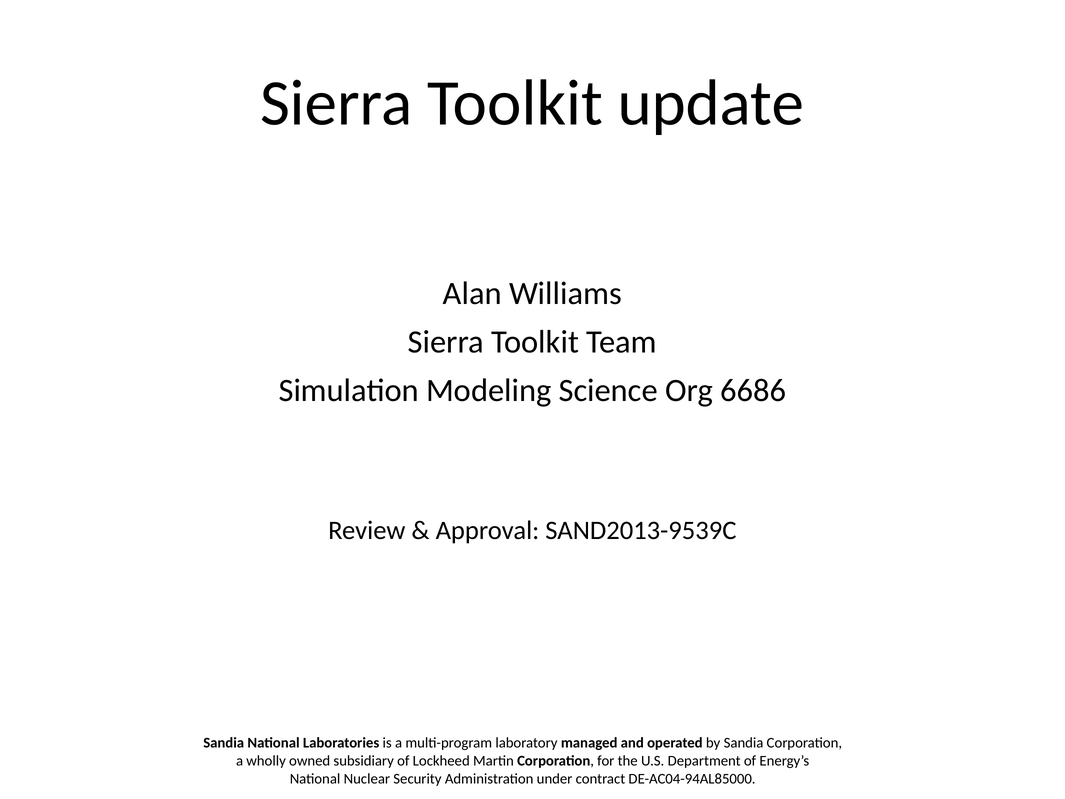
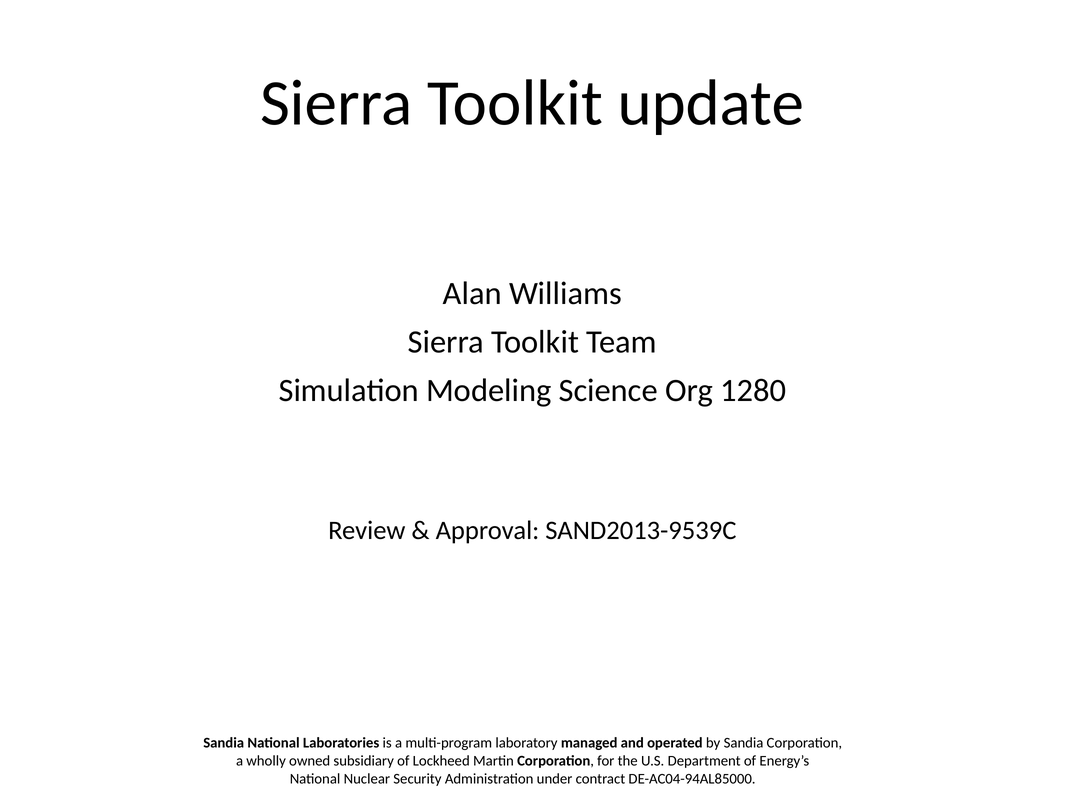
6686: 6686 -> 1280 (753, 390)
